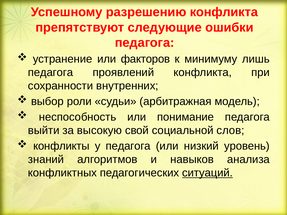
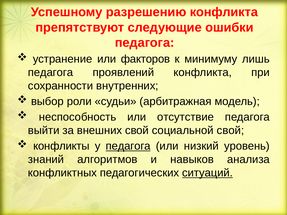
понимание: понимание -> отсутствие (186, 117)
высокую: высокую -> внешних (99, 131)
социальной слов: слов -> свой (230, 131)
педагога underline: none -> present (128, 146)
